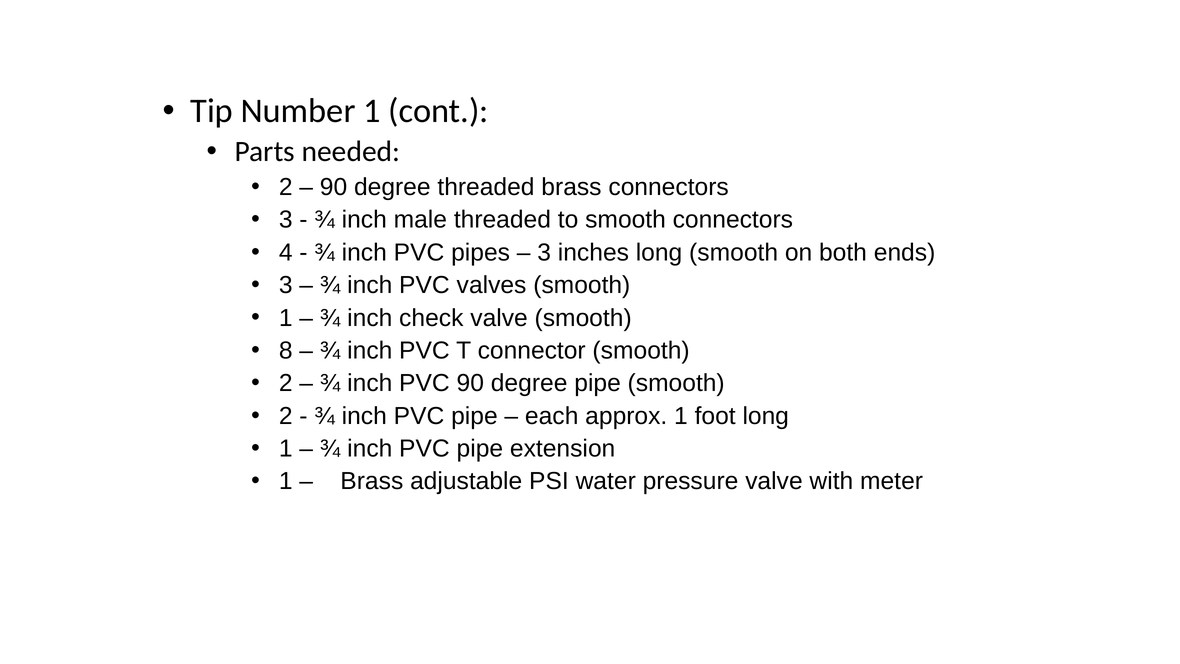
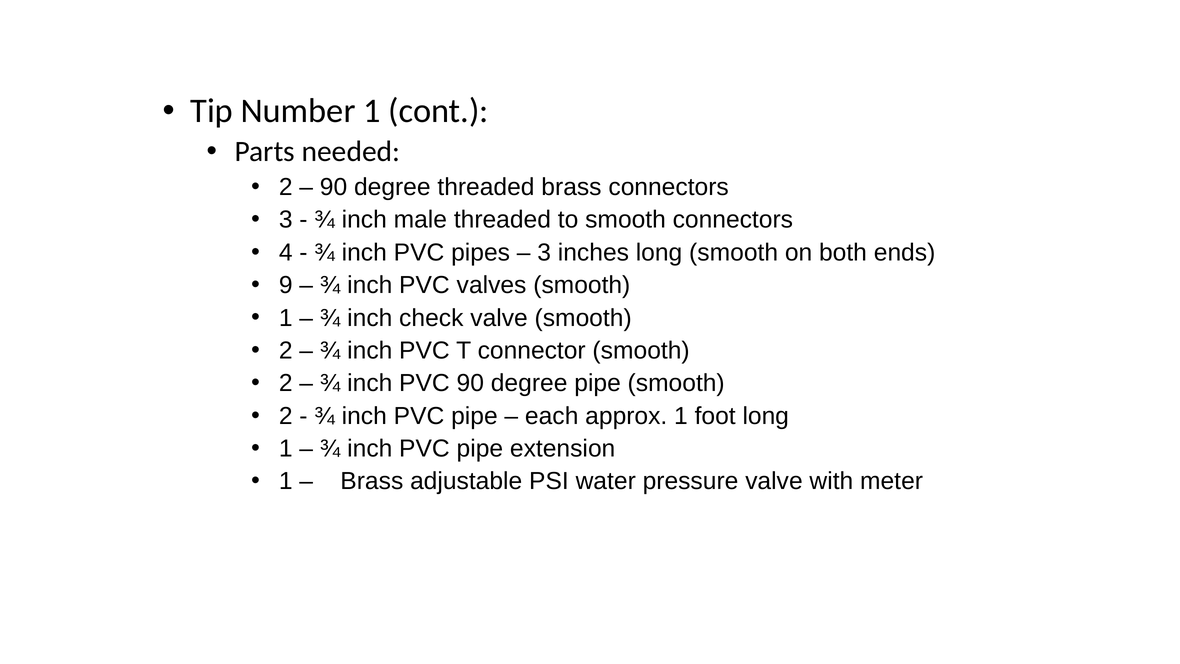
3: 3 -> 9 (286, 285)
8: 8 -> 2 (286, 350)
